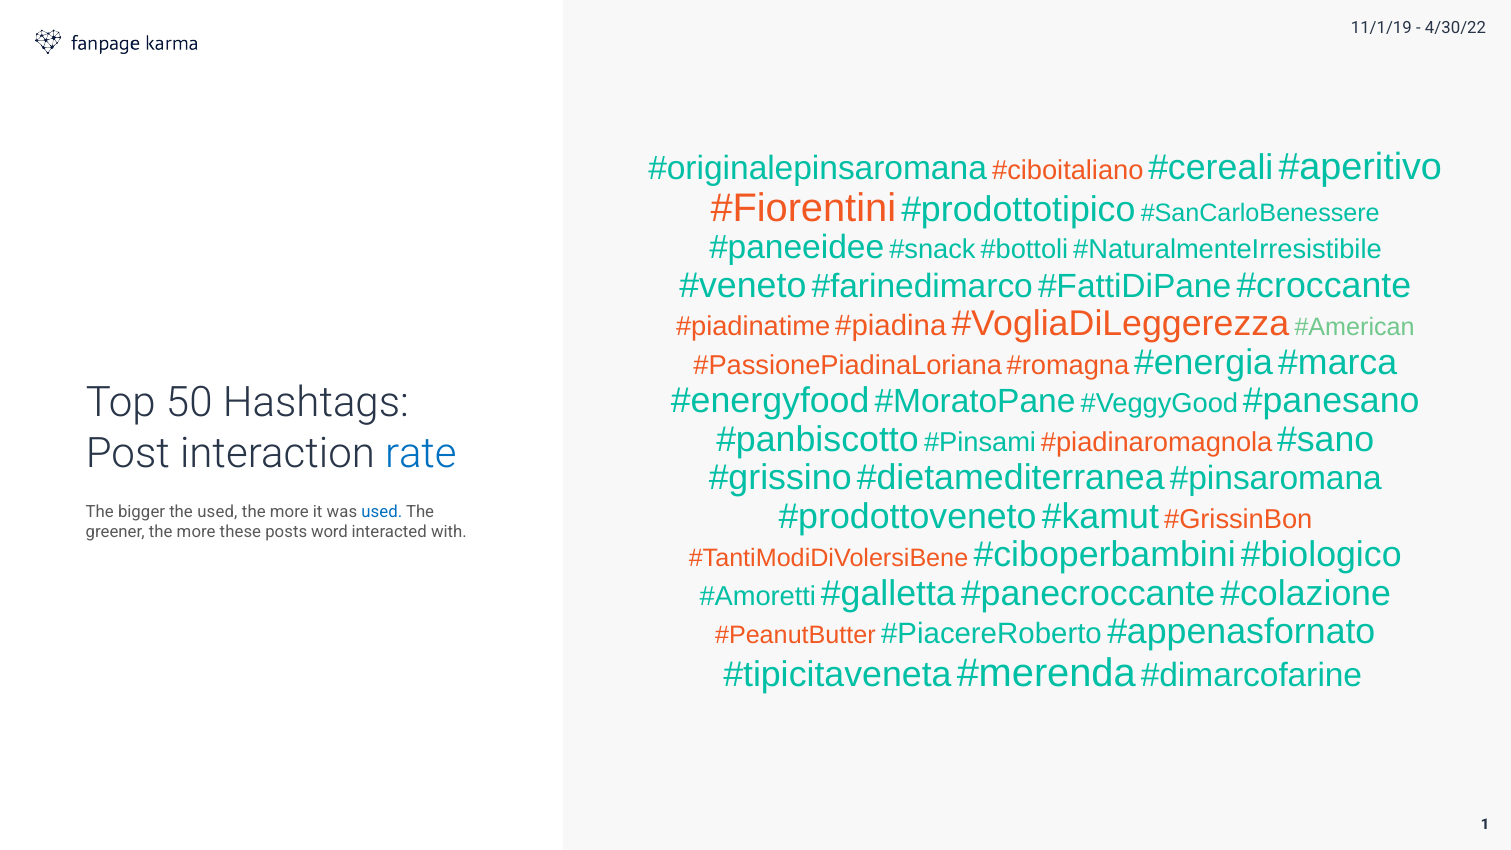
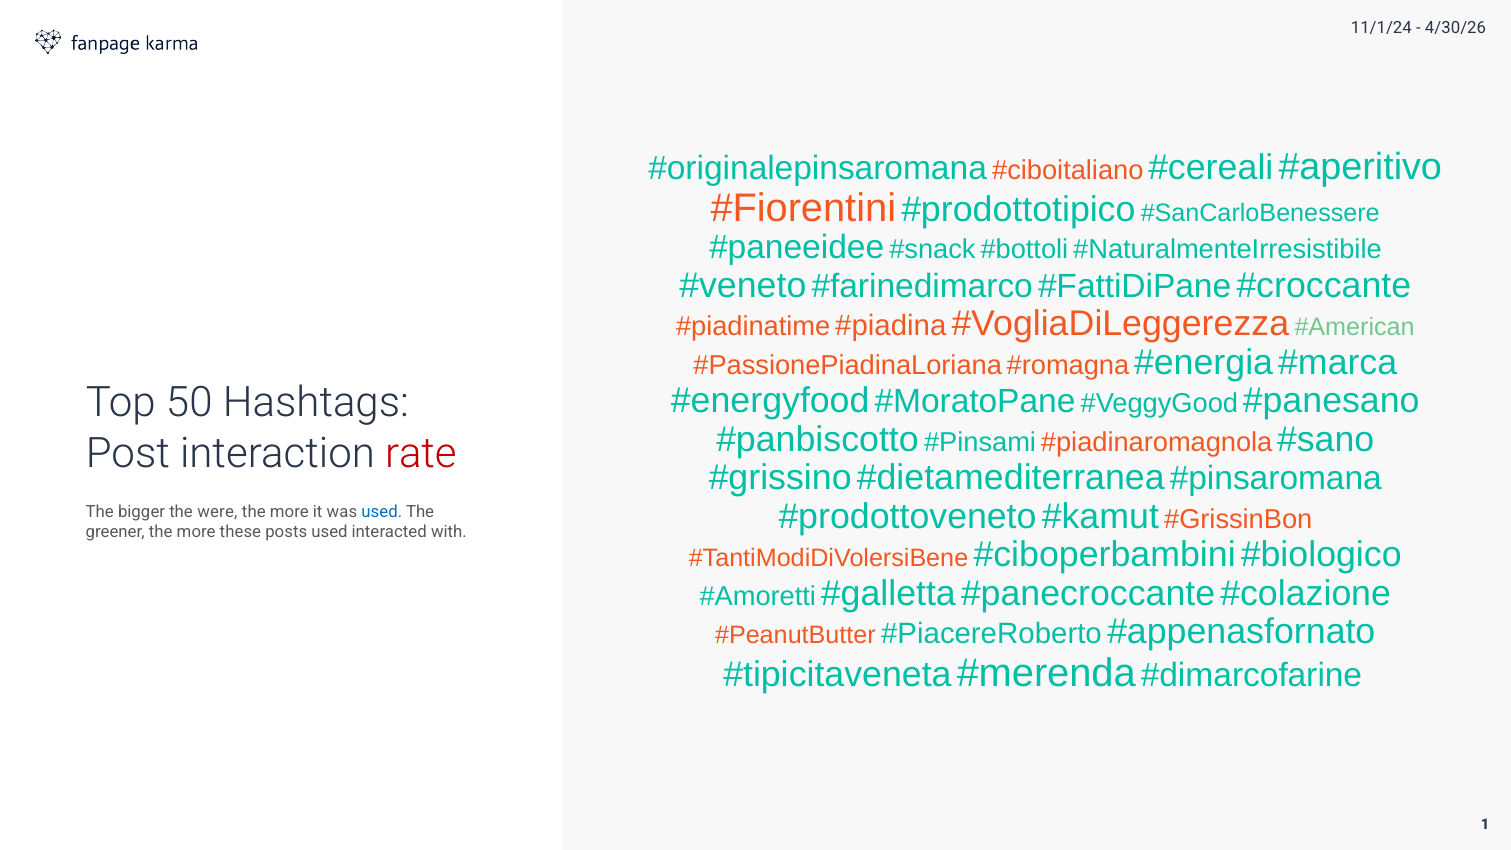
11/1/19: 11/1/19 -> 11/1/24 (1381, 28)
4/30/22: 4/30/22 -> 4/30/26 (1456, 28)
rate colour: blue -> red (421, 453)
the used: used -> were (217, 512)
posts word: word -> used (329, 532)
